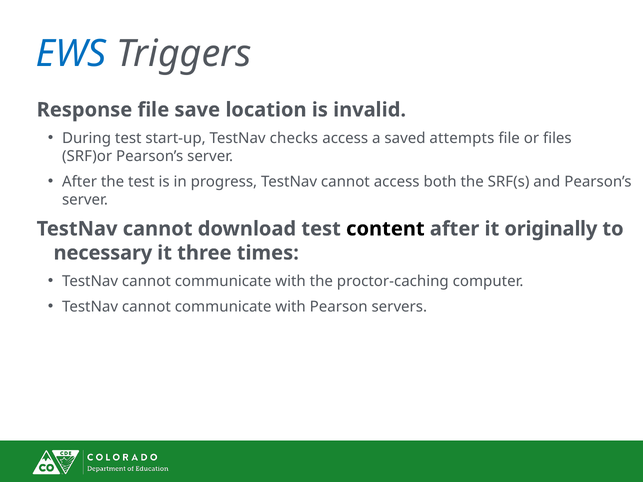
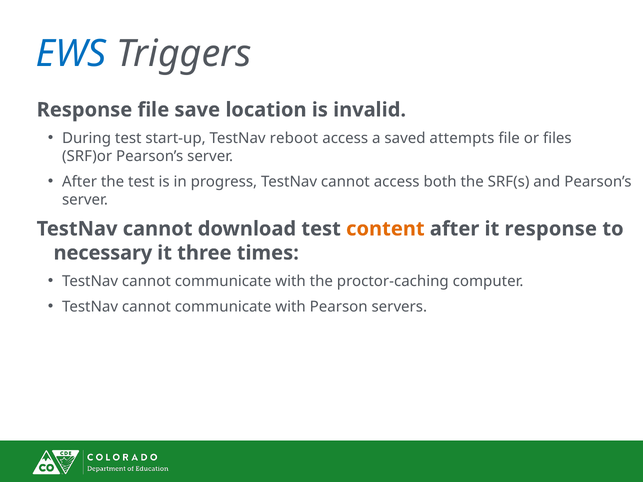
checks: checks -> reboot (294, 138)
content colour: black -> orange (385, 229)
it originally: originally -> response (551, 229)
